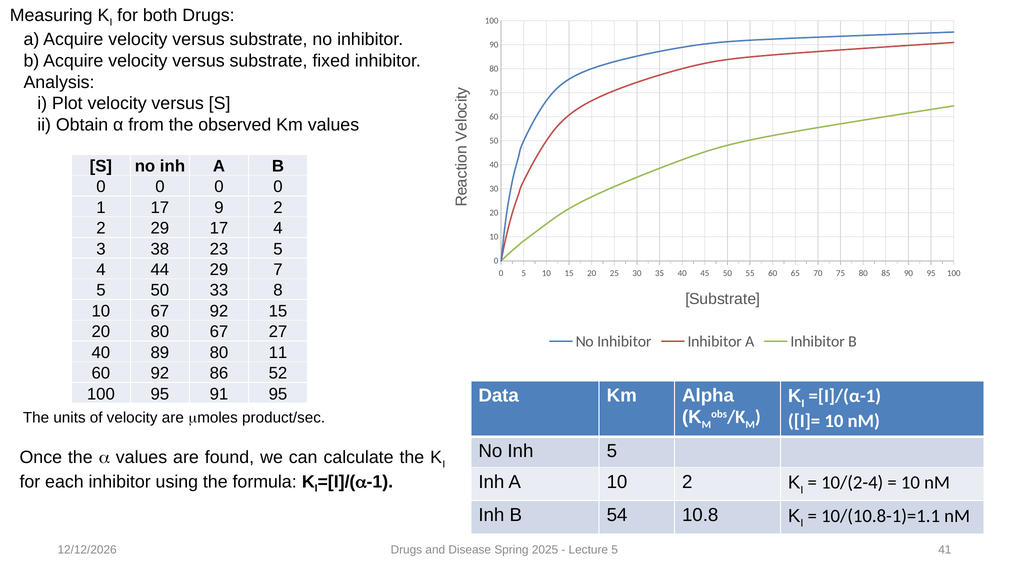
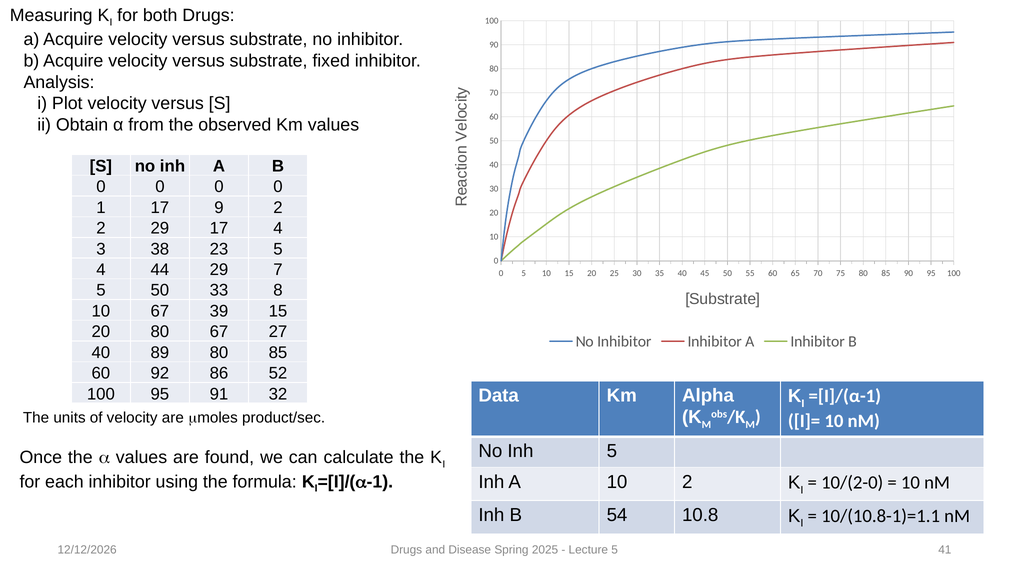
67 92: 92 -> 39 (219, 311)
89 80 11: 11 -> 85 (278, 352)
91 95: 95 -> 32 (278, 394)
10/(2-4: 10/(2-4 -> 10/(2-0 (852, 482)
